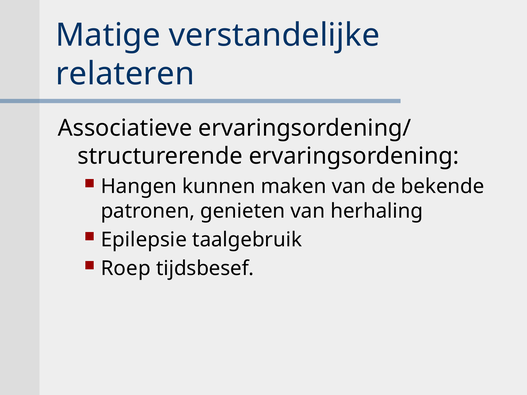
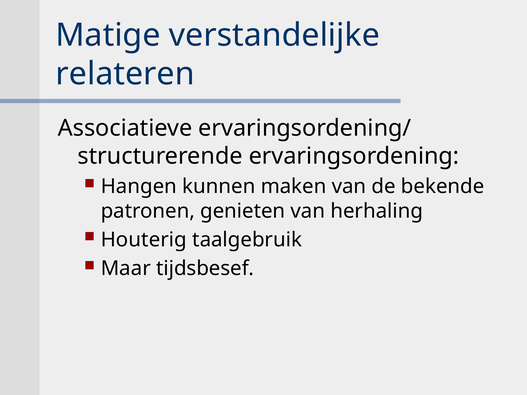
Epilepsie: Epilepsie -> Houterig (144, 240)
Roep: Roep -> Maar (126, 269)
